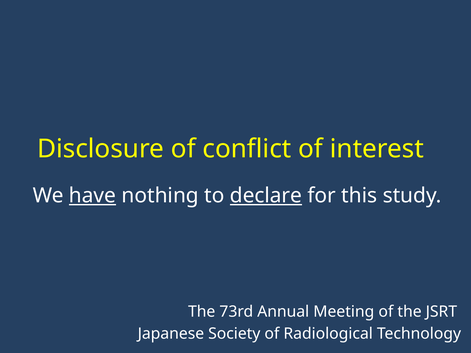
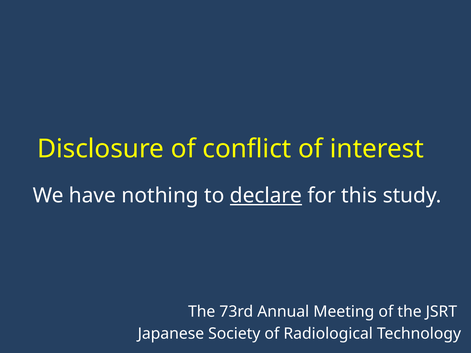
have underline: present -> none (93, 196)
